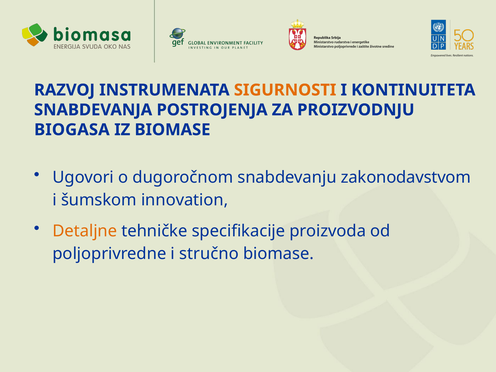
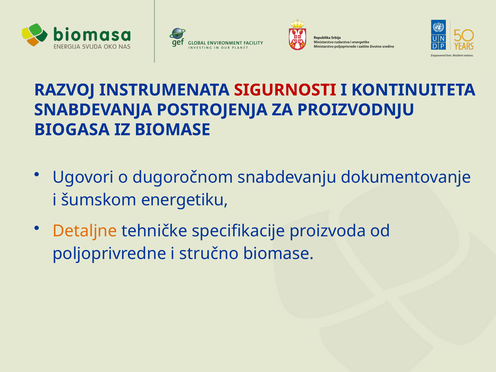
SIGURNOSTI colour: orange -> red (285, 90)
zakonodavstvom: zakonodavstvom -> dokumentovanje (406, 178)
innovation: innovation -> energetiku (185, 200)
